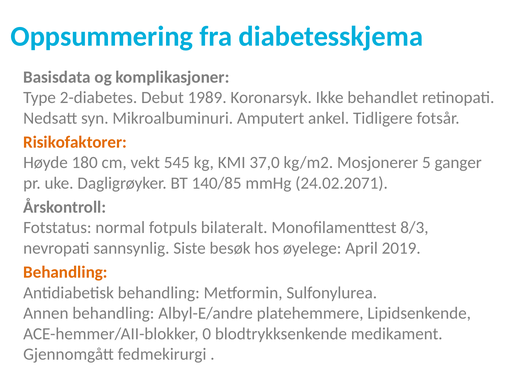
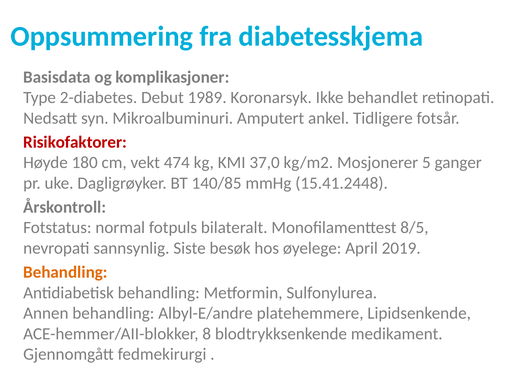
Risikofaktorer colour: orange -> red (75, 142)
545: 545 -> 474 (177, 163)
24.02.2071: 24.02.2071 -> 15.41.2448 (342, 183)
8/3: 8/3 -> 8/5 (414, 228)
0: 0 -> 8 (207, 334)
